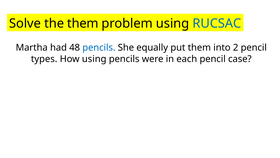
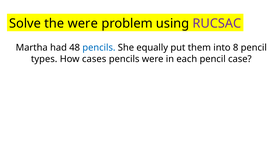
the them: them -> were (83, 23)
RUCSAC colour: blue -> purple (217, 23)
2: 2 -> 8 (236, 48)
How using: using -> cases (94, 59)
